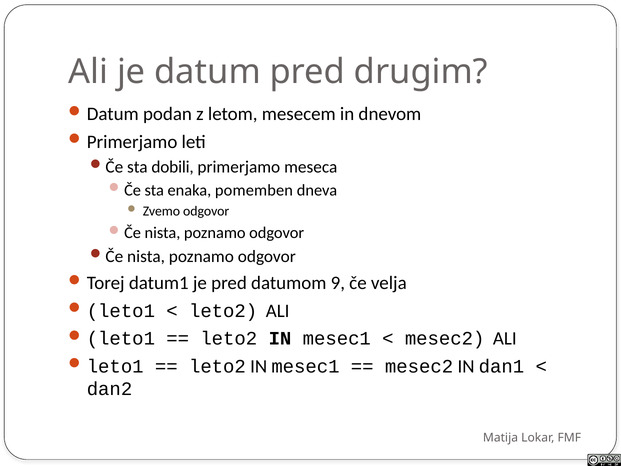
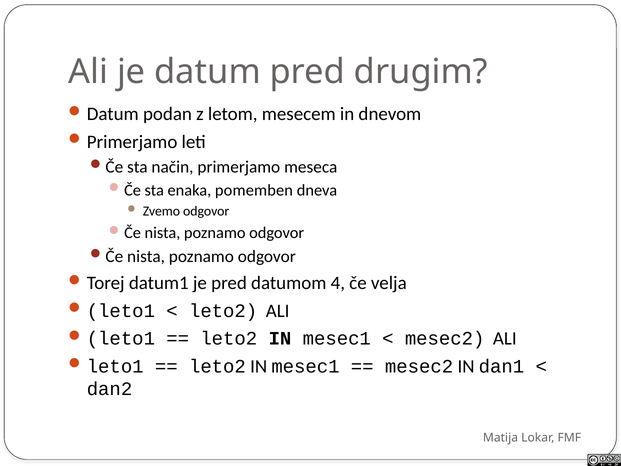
dobili: dobili -> način (172, 167)
9: 9 -> 4 (338, 283)
